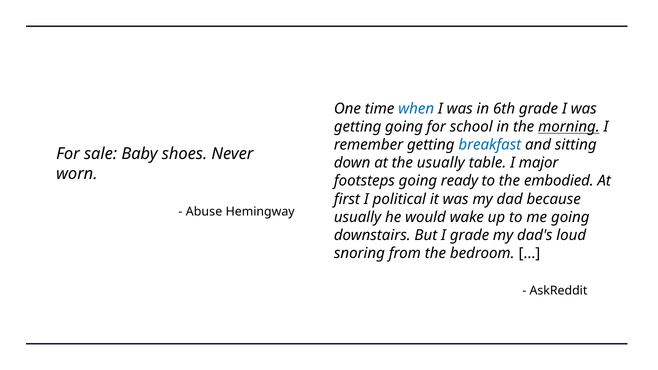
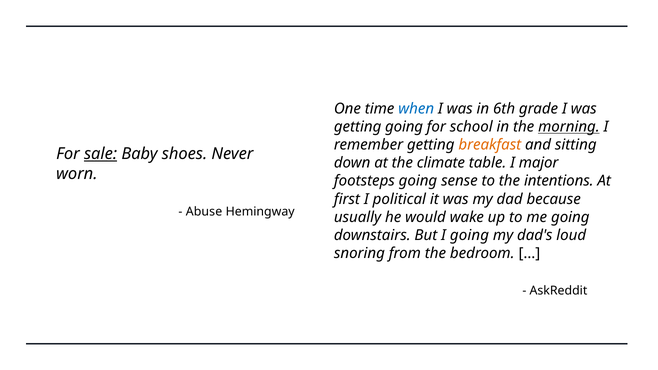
breakfast colour: blue -> orange (490, 145)
sale underline: none -> present (101, 154)
the usually: usually -> climate (441, 163)
ready: ready -> sense (459, 181)
embodied: embodied -> intentions (559, 181)
I grade: grade -> going (469, 235)
